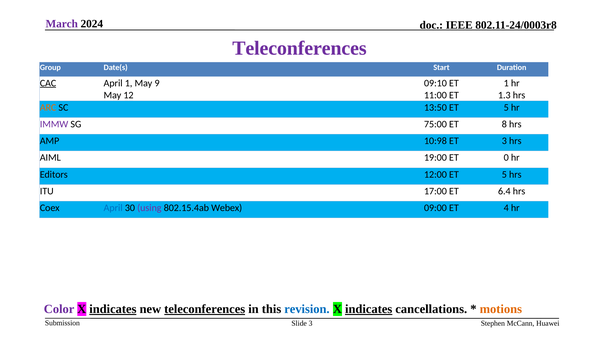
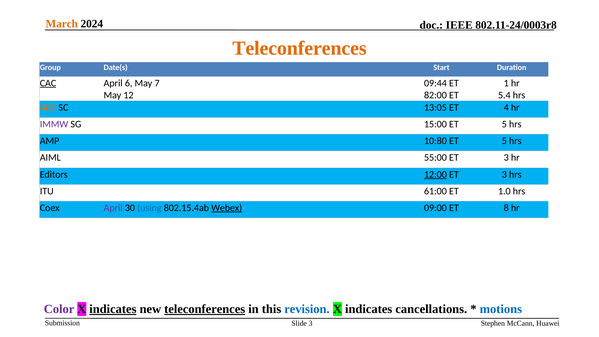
March colour: purple -> orange (62, 24)
Teleconferences colour: purple -> orange (299, 48)
April 1: 1 -> 6 (129, 83)
9: 9 -> 7 (157, 83)
09:10: 09:10 -> 09:44 (435, 83)
11:00: 11:00 -> 82:00 (435, 95)
1.3: 1.3 -> 5.4 (504, 95)
13:50: 13:50 -> 13:05 (435, 107)
5: 5 -> 4 (506, 107)
75:00: 75:00 -> 15:00 (435, 124)
8: 8 -> 5 (504, 124)
10:98: 10:98 -> 10:80 (435, 141)
3: 3 -> 5 (504, 141)
19:00: 19:00 -> 55:00 (435, 158)
0: 0 -> 3 (506, 158)
12:00 underline: none -> present (435, 174)
5: 5 -> 3 (504, 174)
17:00: 17:00 -> 61:00 (435, 191)
6.4: 6.4 -> 1.0 (504, 191)
April colour: blue -> purple (113, 208)
using colour: purple -> blue (149, 208)
Webex underline: none -> present (227, 208)
4: 4 -> 8 (506, 208)
indicates underline: present -> none (369, 309)
motions colour: orange -> blue (501, 309)
